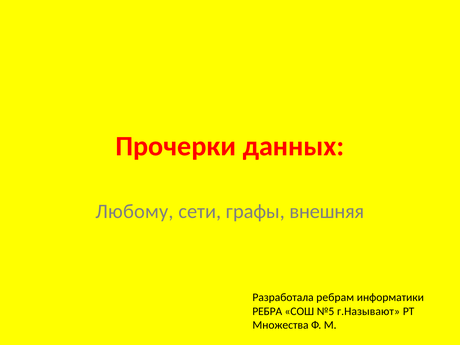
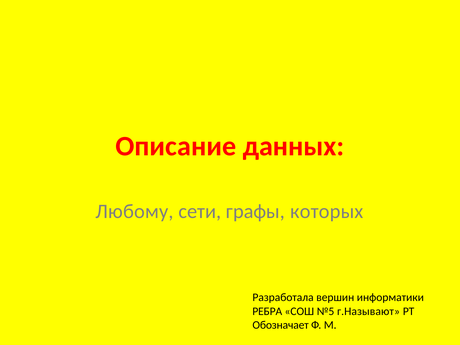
Прочерки: Прочерки -> Описание (176, 146)
внешняя: внешняя -> которых (327, 211)
ребрам: ребрам -> вершин (335, 297)
Множества: Множества -> Обозначает (281, 325)
